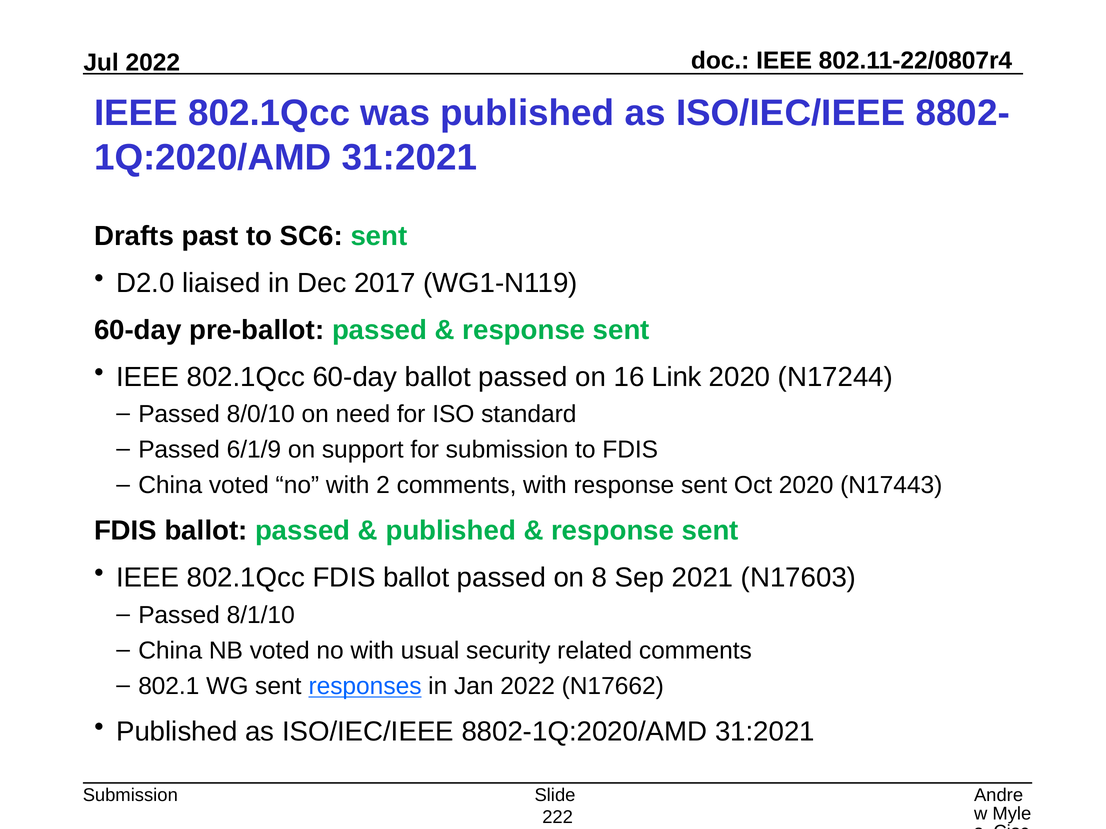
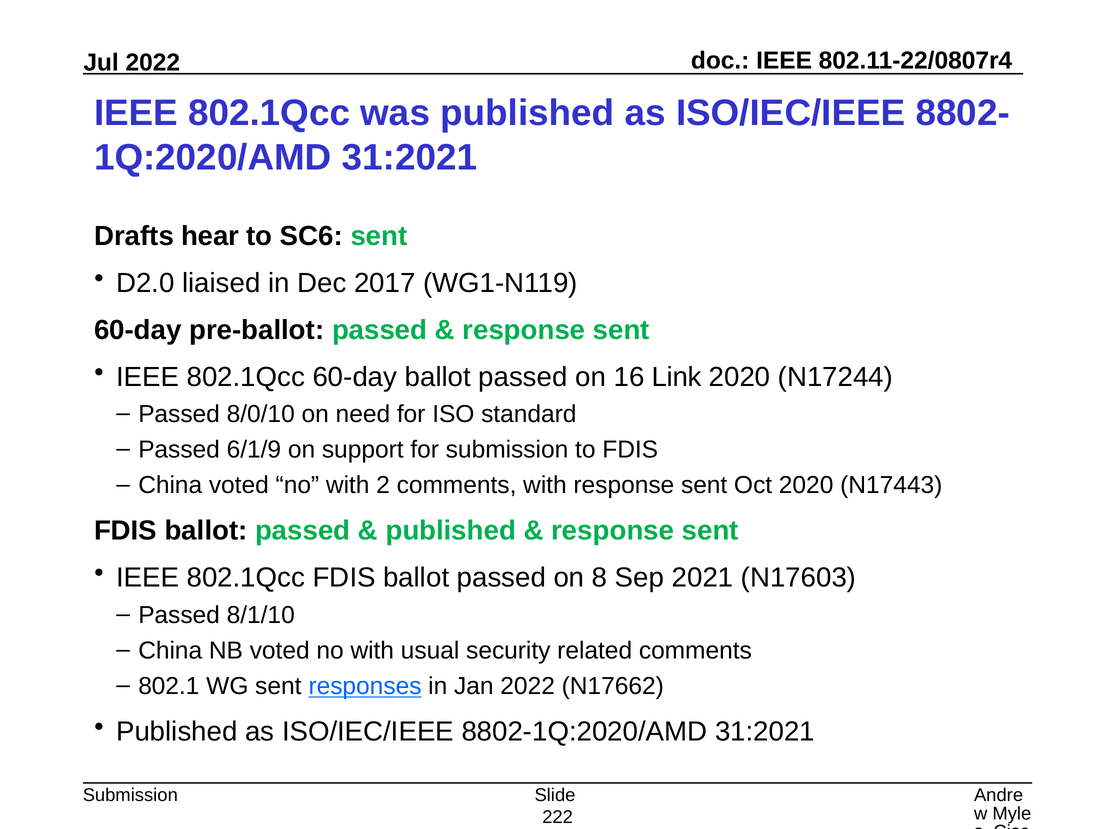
past: past -> hear (210, 236)
